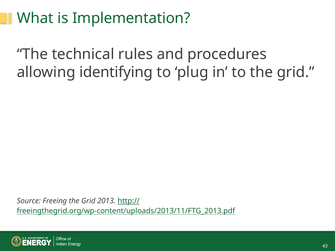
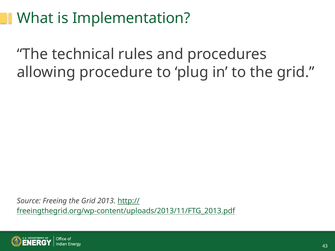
identifying: identifying -> procedure (116, 72)
